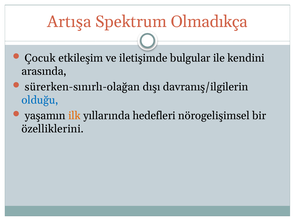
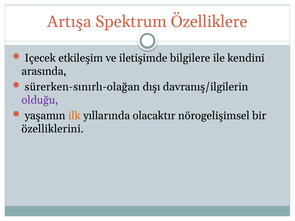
Olmadıkça: Olmadıkça -> Özelliklere (209, 22)
Çocuk: Çocuk -> Içecek (40, 58)
bulgular: bulgular -> bilgilere (190, 58)
olduğu colour: blue -> purple (40, 100)
hedefleri: hedefleri -> olacaktır (154, 116)
